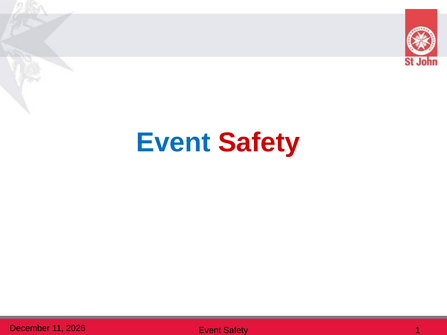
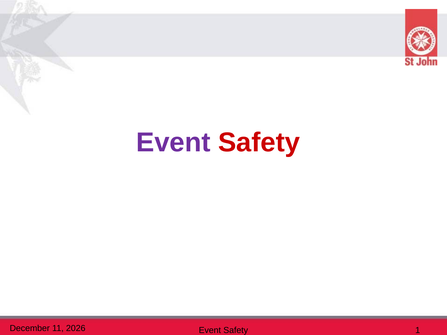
Event colour: blue -> purple (173, 143)
